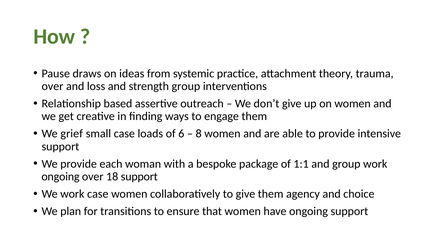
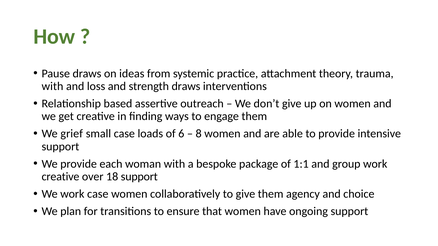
over: over -> with (52, 86)
strength group: group -> draws (186, 86)
ongoing: ongoing -> creative (60, 177)
